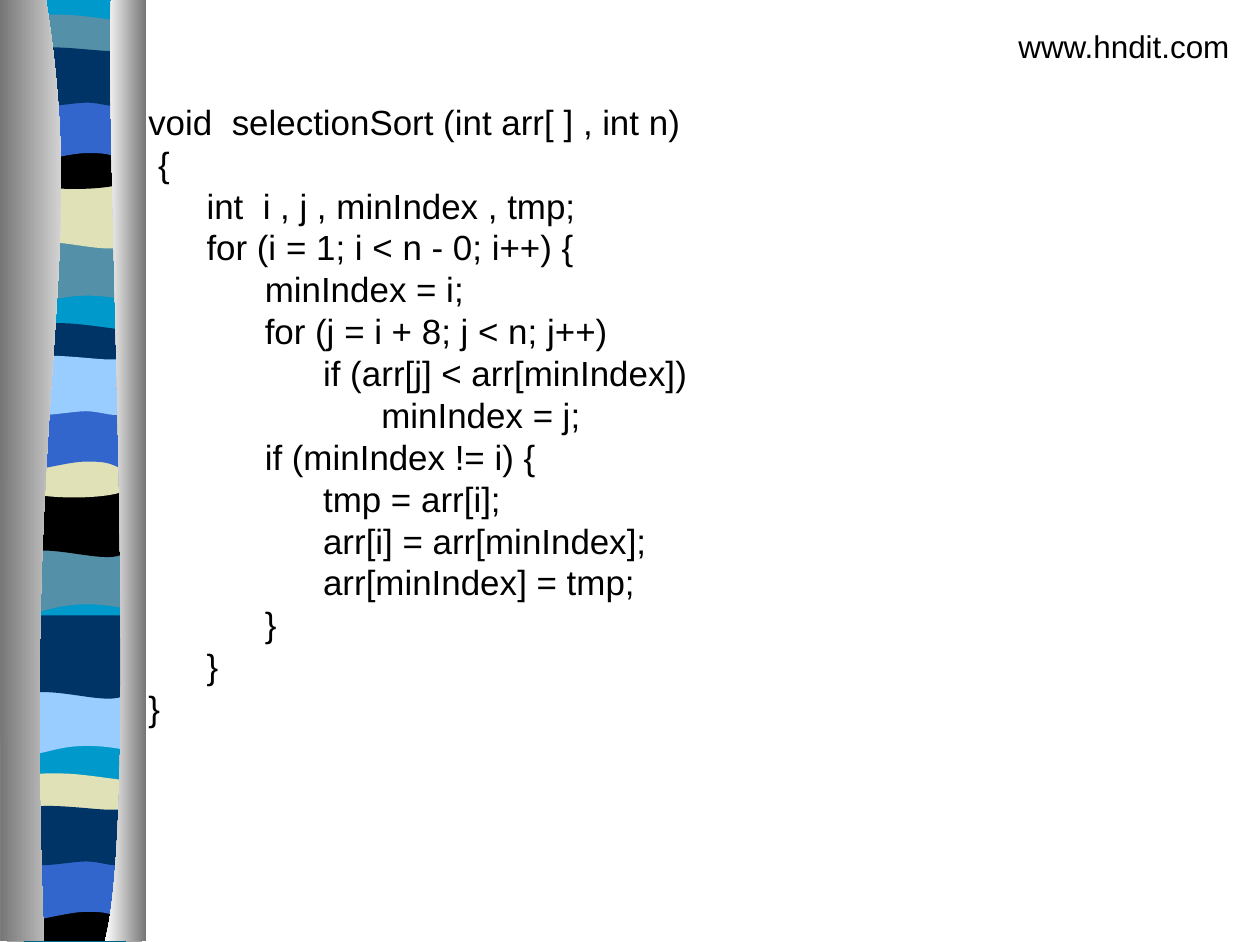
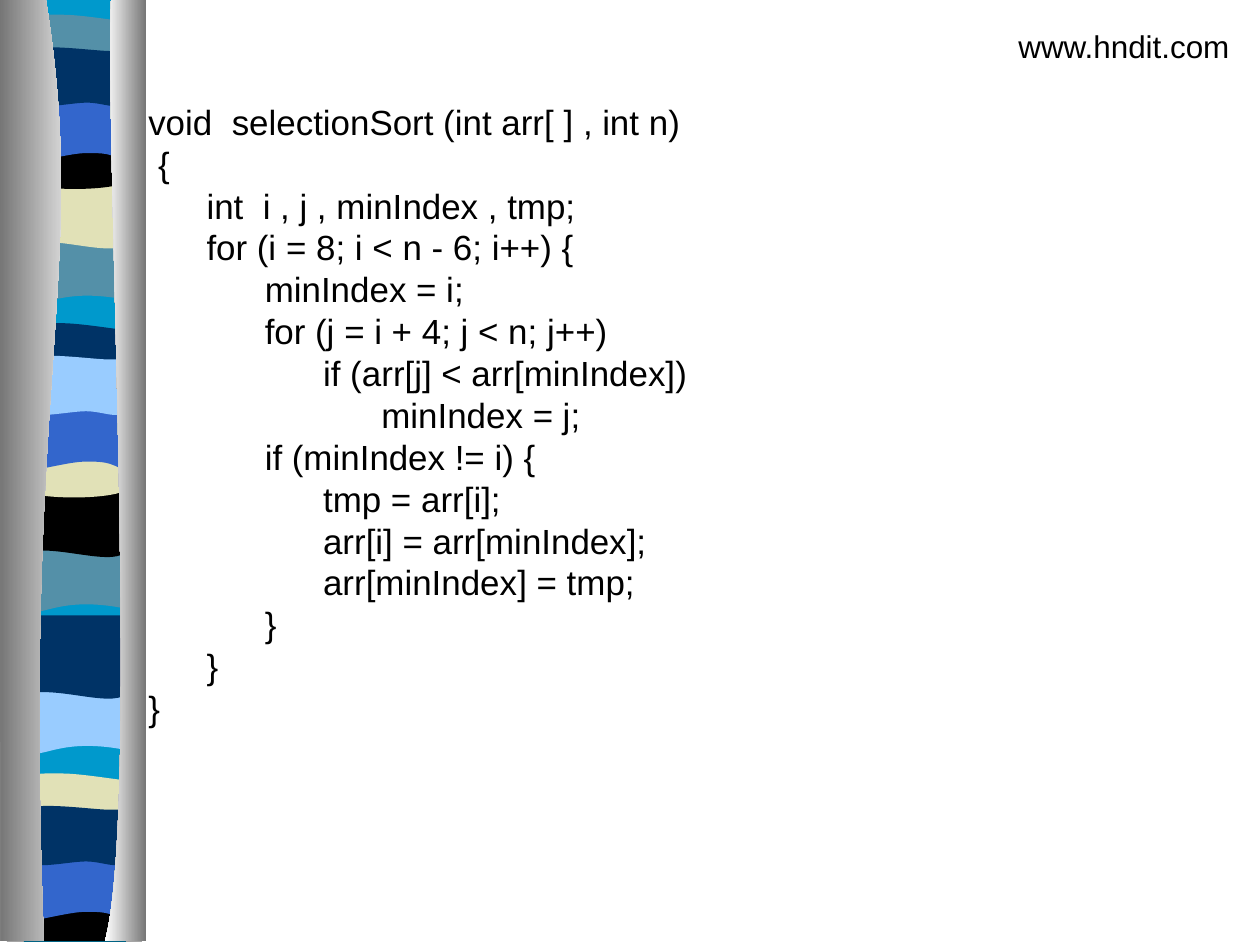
1: 1 -> 8 (331, 249)
0: 0 -> 6 (467, 249)
8: 8 -> 4 (436, 333)
